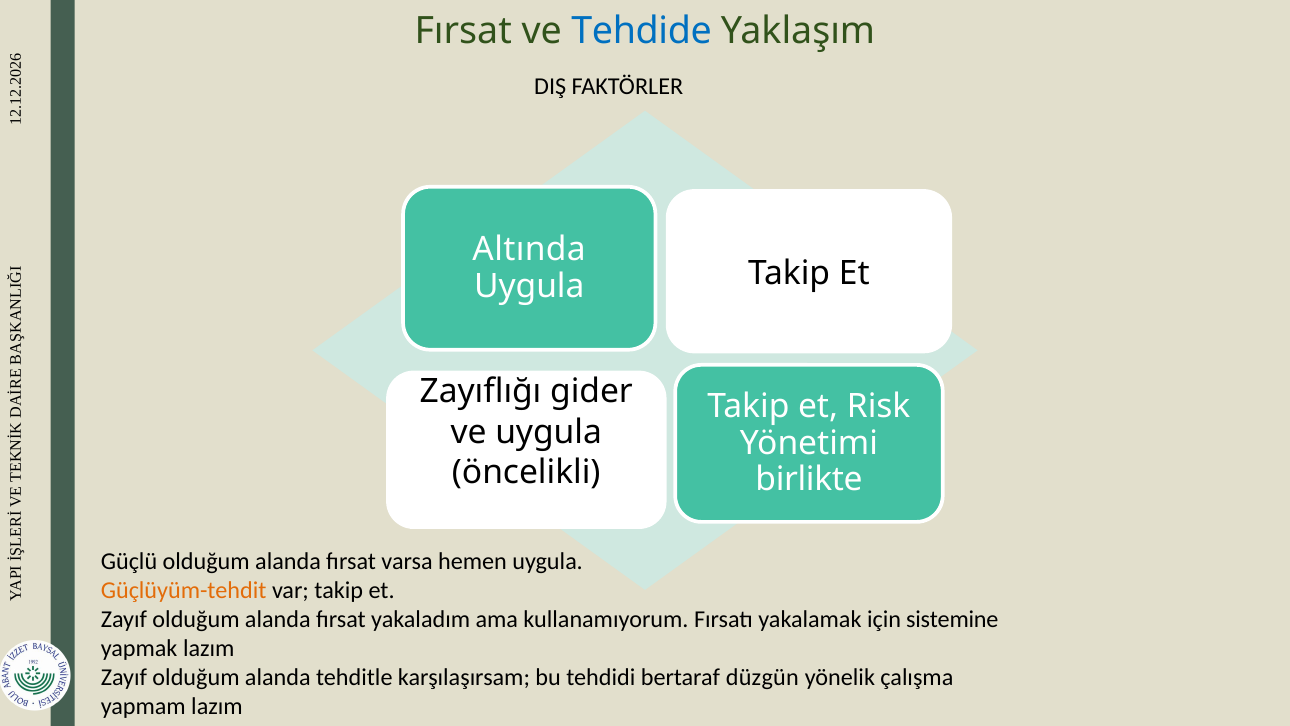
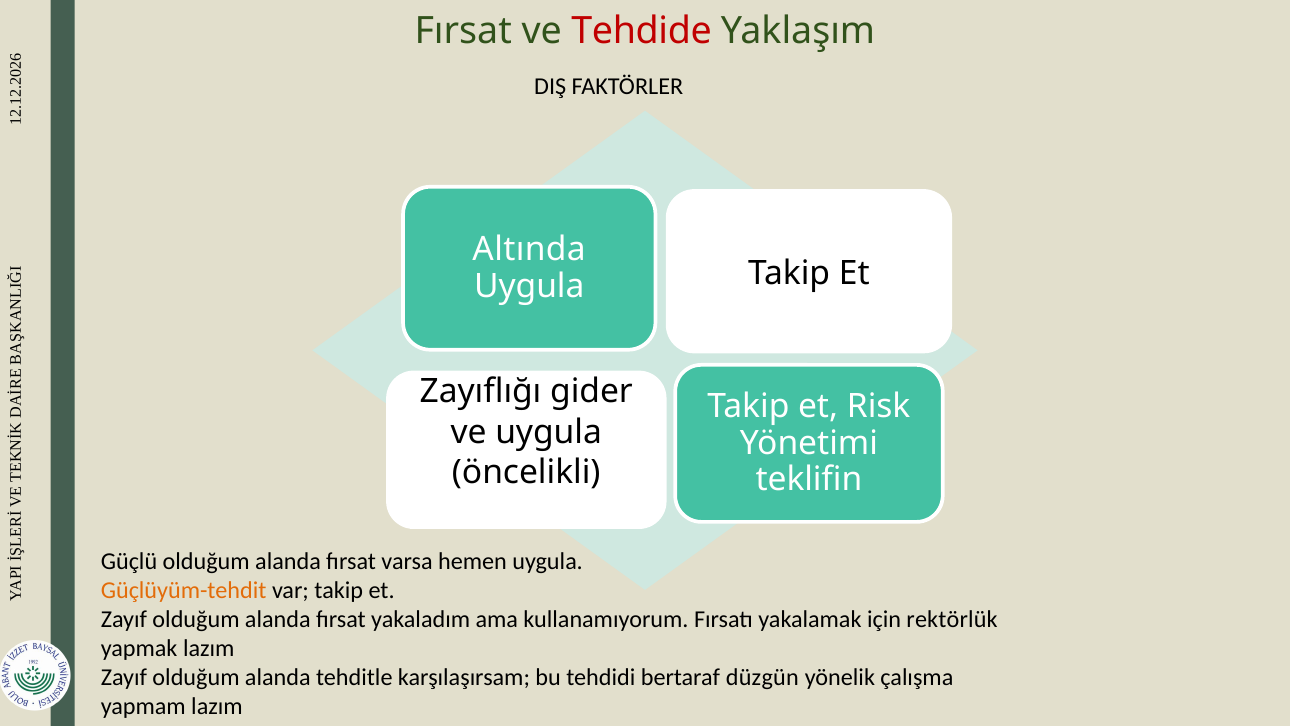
Tehdide colour: blue -> red (642, 31)
birlikte: birlikte -> teklifin (809, 479)
sistemine: sistemine -> rektörlük (952, 619)
